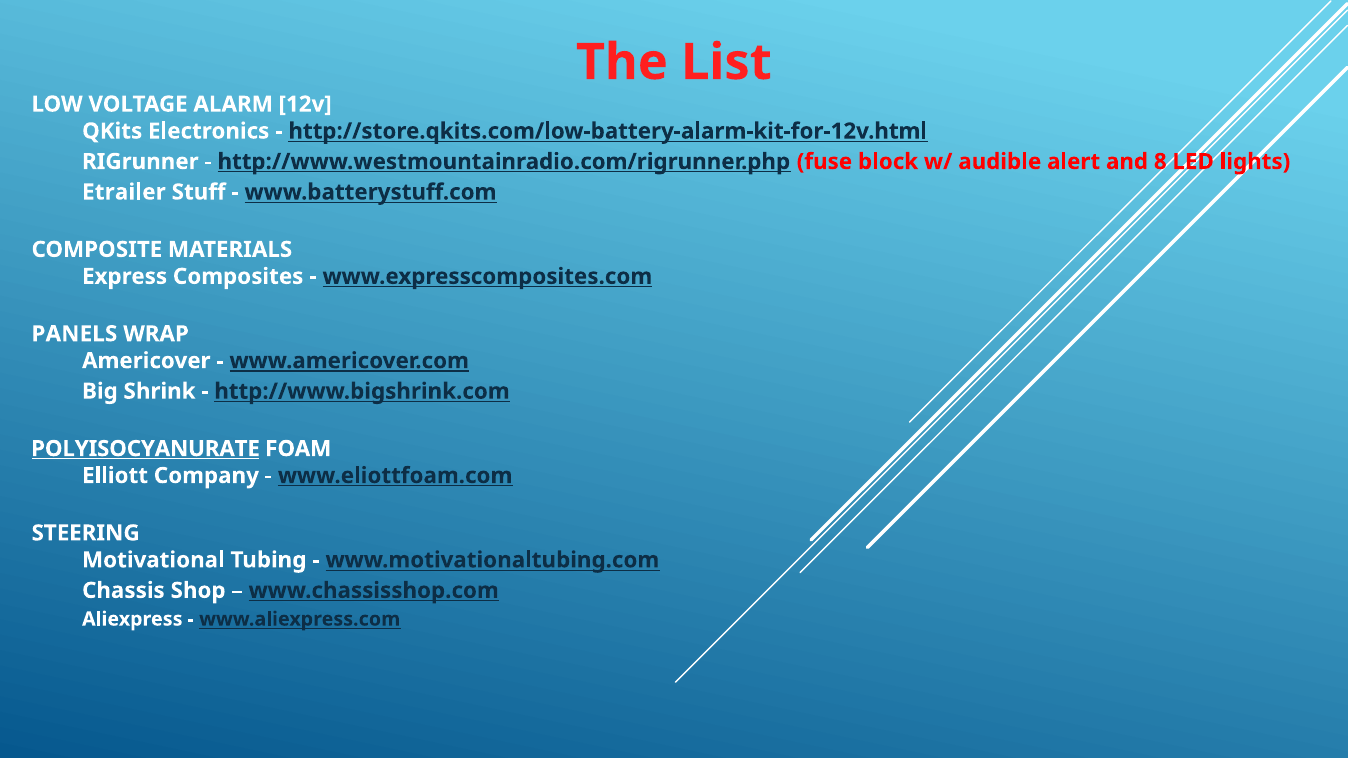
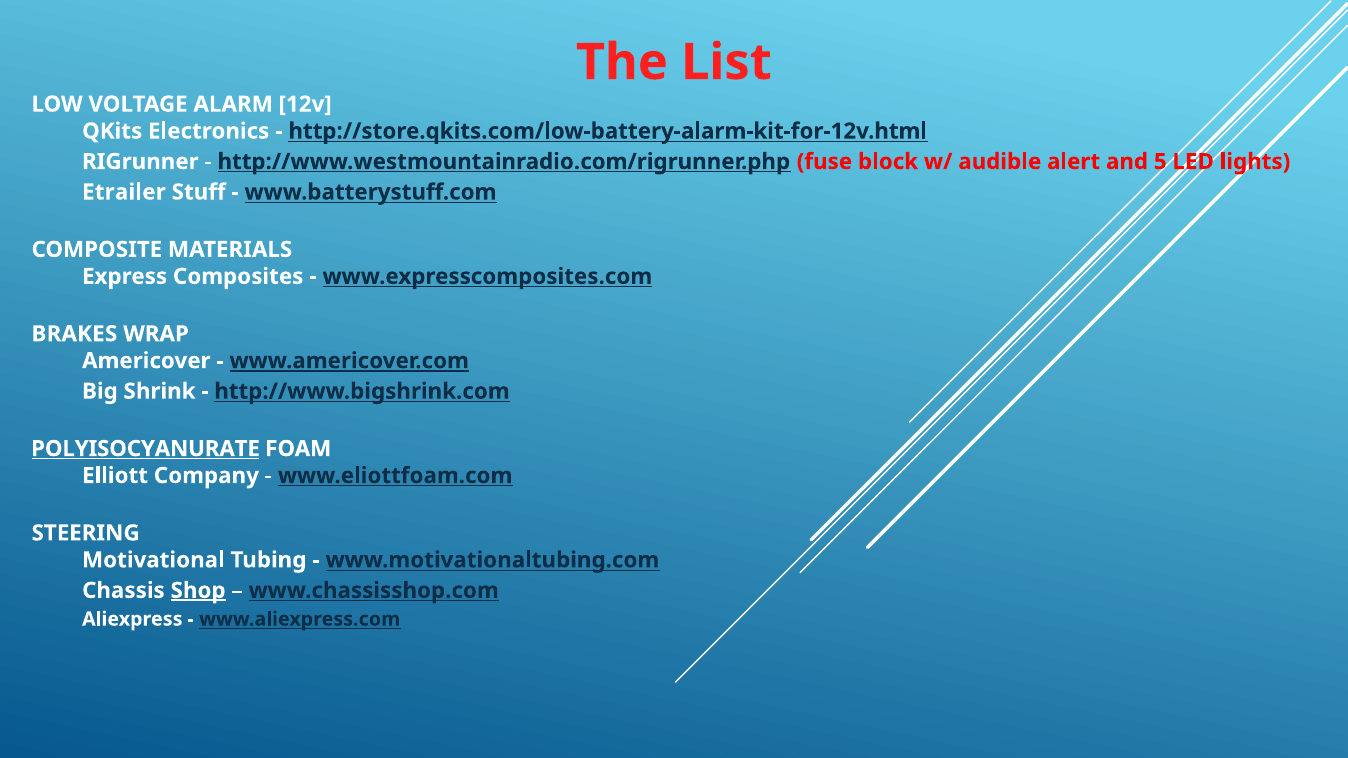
8: 8 -> 5 (1160, 162)
PANELS: PANELS -> BRAKES (74, 334)
Shop underline: none -> present (198, 591)
